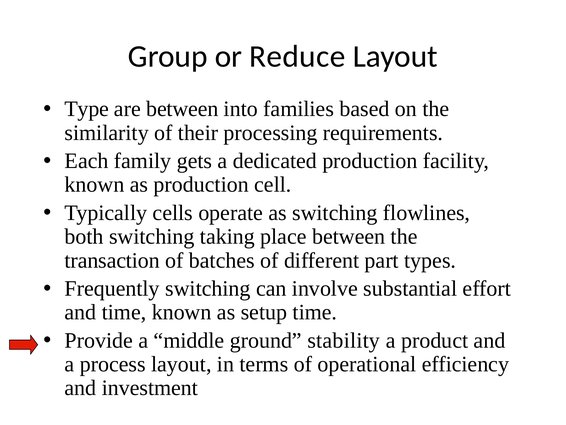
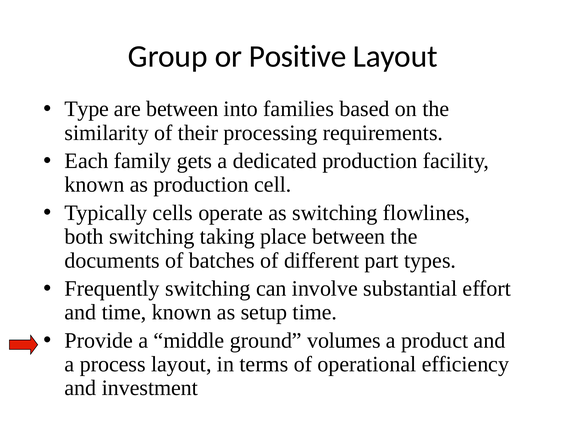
Reduce: Reduce -> Positive (298, 56)
transaction: transaction -> documents (112, 260)
stability: stability -> volumes (344, 340)
